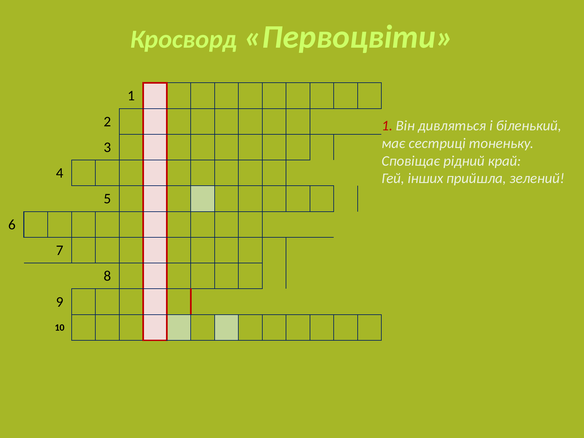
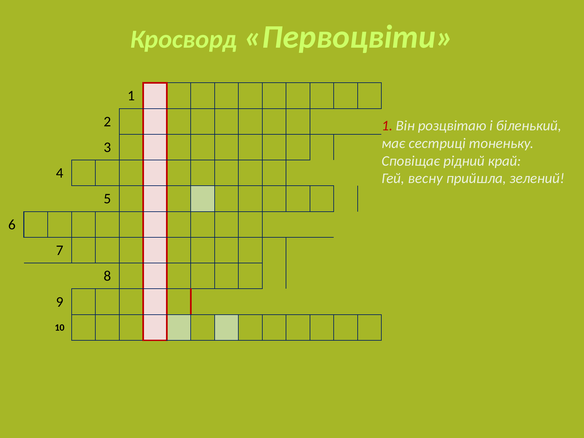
дивляться: дивляться -> розцвітаю (452, 126)
інших: інших -> весну (425, 178)
